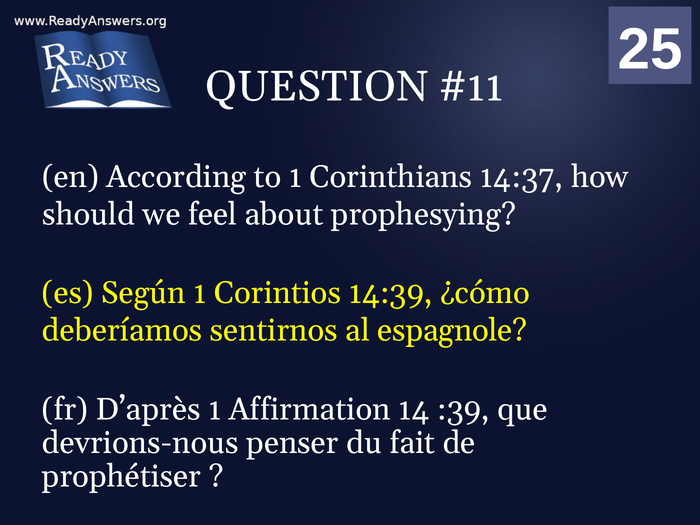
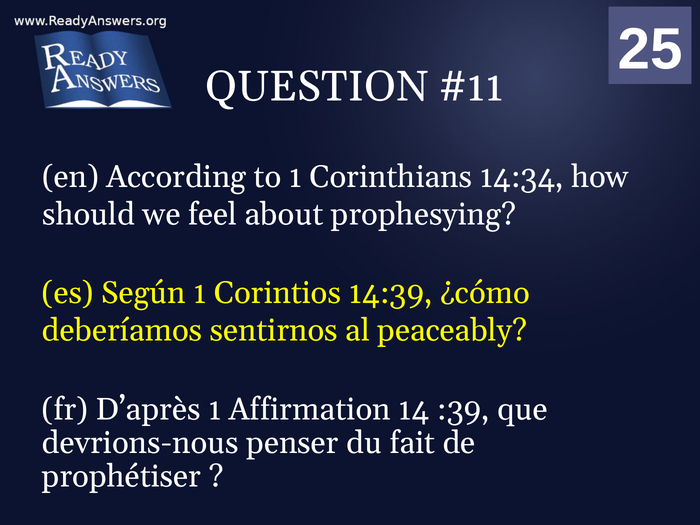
14:37: 14:37 -> 14:34 (522, 177)
espagnole: espagnole -> peaceably (452, 331)
